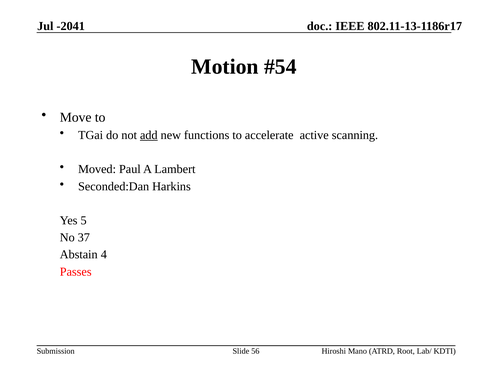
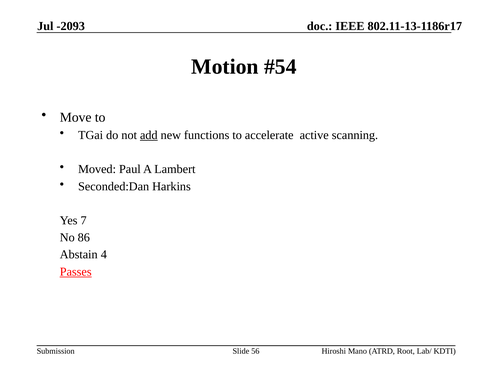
-2041: -2041 -> -2093 (71, 26)
5: 5 -> 7 (84, 220)
37: 37 -> 86 (84, 238)
Passes underline: none -> present (76, 272)
